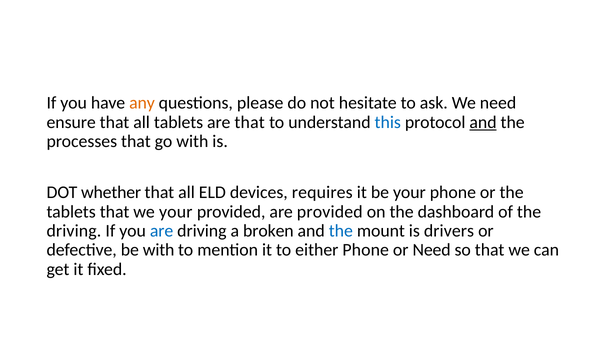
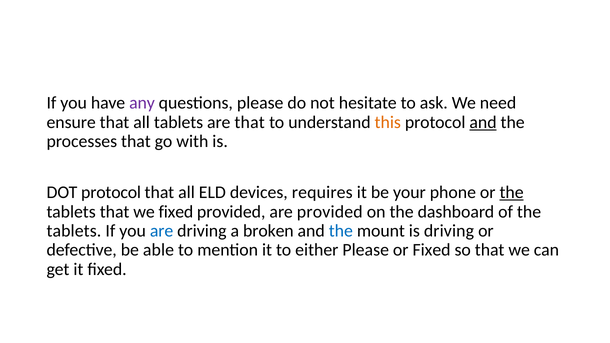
any colour: orange -> purple (142, 103)
this colour: blue -> orange (388, 122)
DOT whether: whether -> protocol (111, 193)
the underline: none -> present (512, 193)
we your: your -> fixed (176, 212)
driving: driving -> tablets (74, 231)
is drivers: drivers -> driving (449, 231)
be with: with -> able (158, 250)
either Phone: Phone -> Please (366, 250)
or Need: Need -> Fixed (432, 250)
